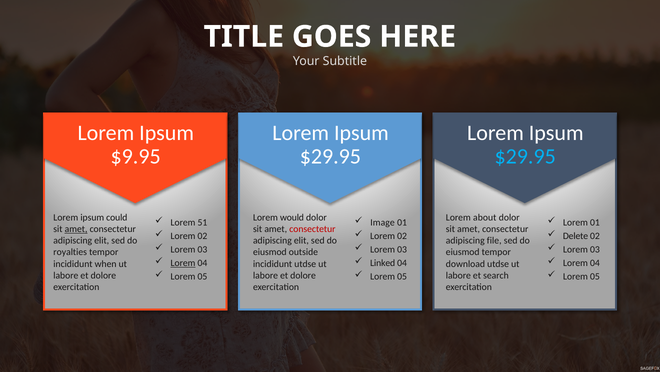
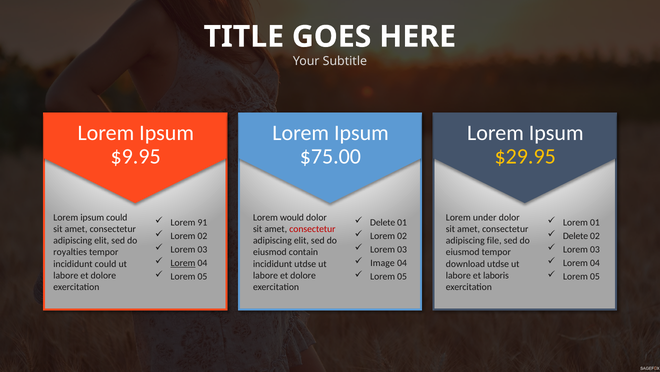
$29.95: $29.95 -> $75.00 (330, 156)
$29.95 colour: light blue -> yellow (525, 156)
about: about -> under (485, 217)
51: 51 -> 91 (202, 222)
Image: Image -> Delete (383, 222)
amet underline: present -> none (76, 229)
outside: outside -> contain (303, 252)
Linked: Linked -> Image (383, 263)
incididunt when: when -> could (106, 263)
search: search -> laboris (496, 275)
